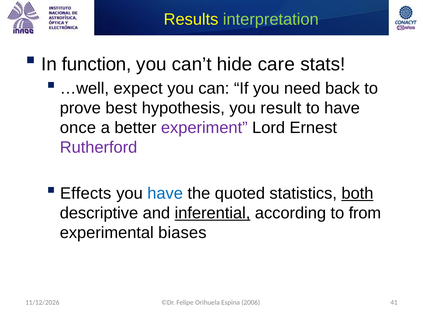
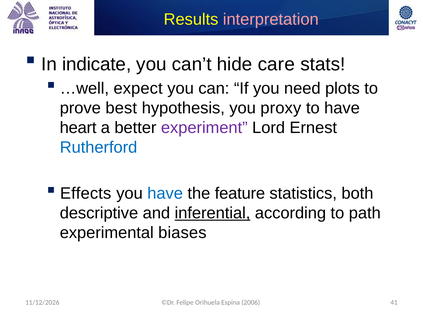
interpretation colour: light green -> pink (271, 19)
function: function -> indicate (97, 64)
back: back -> plots (342, 89)
result: result -> proxy (281, 108)
once: once -> heart (78, 128)
Rutherford colour: purple -> blue (99, 148)
quoted: quoted -> feature (240, 194)
both underline: present -> none (357, 194)
from: from -> path (365, 213)
